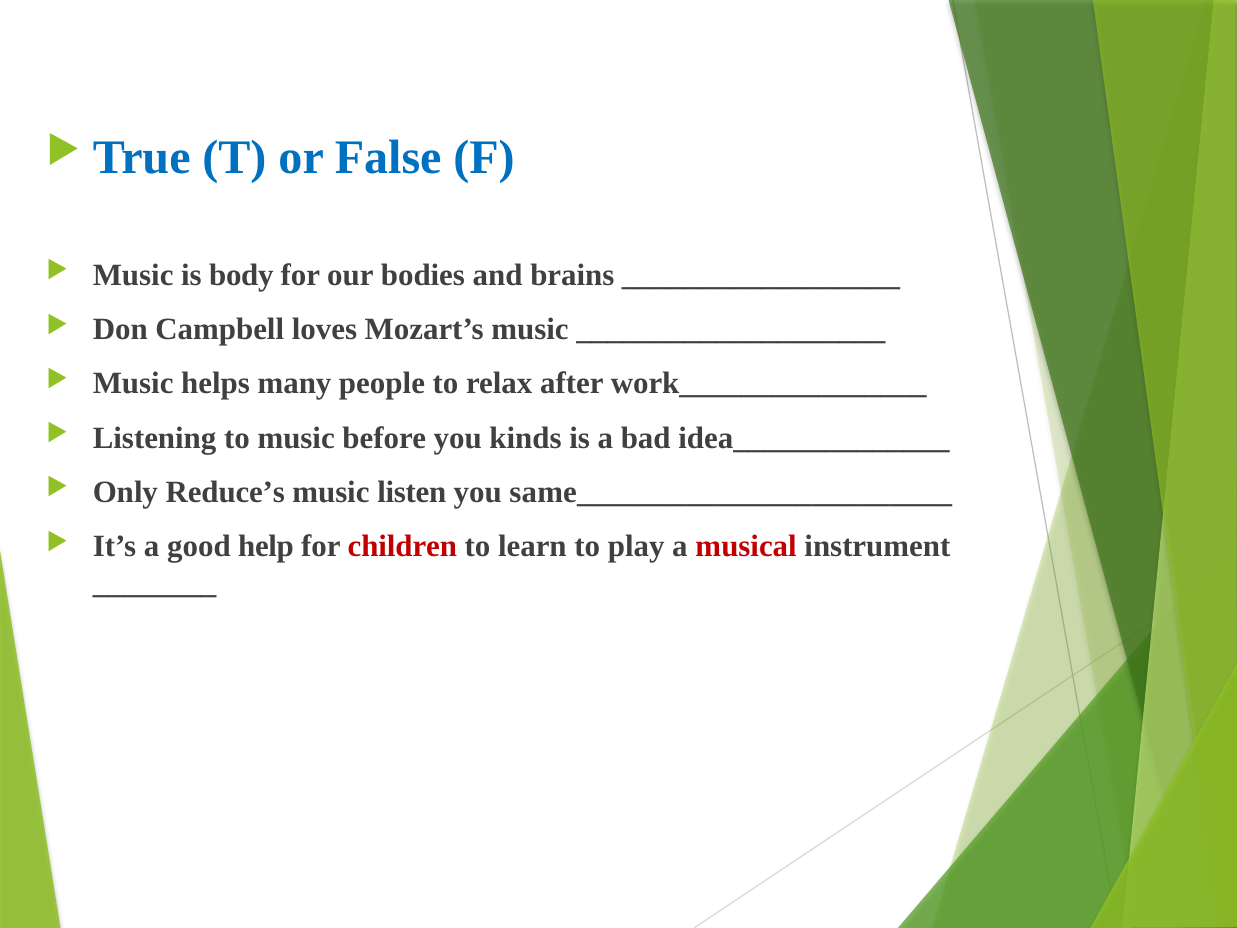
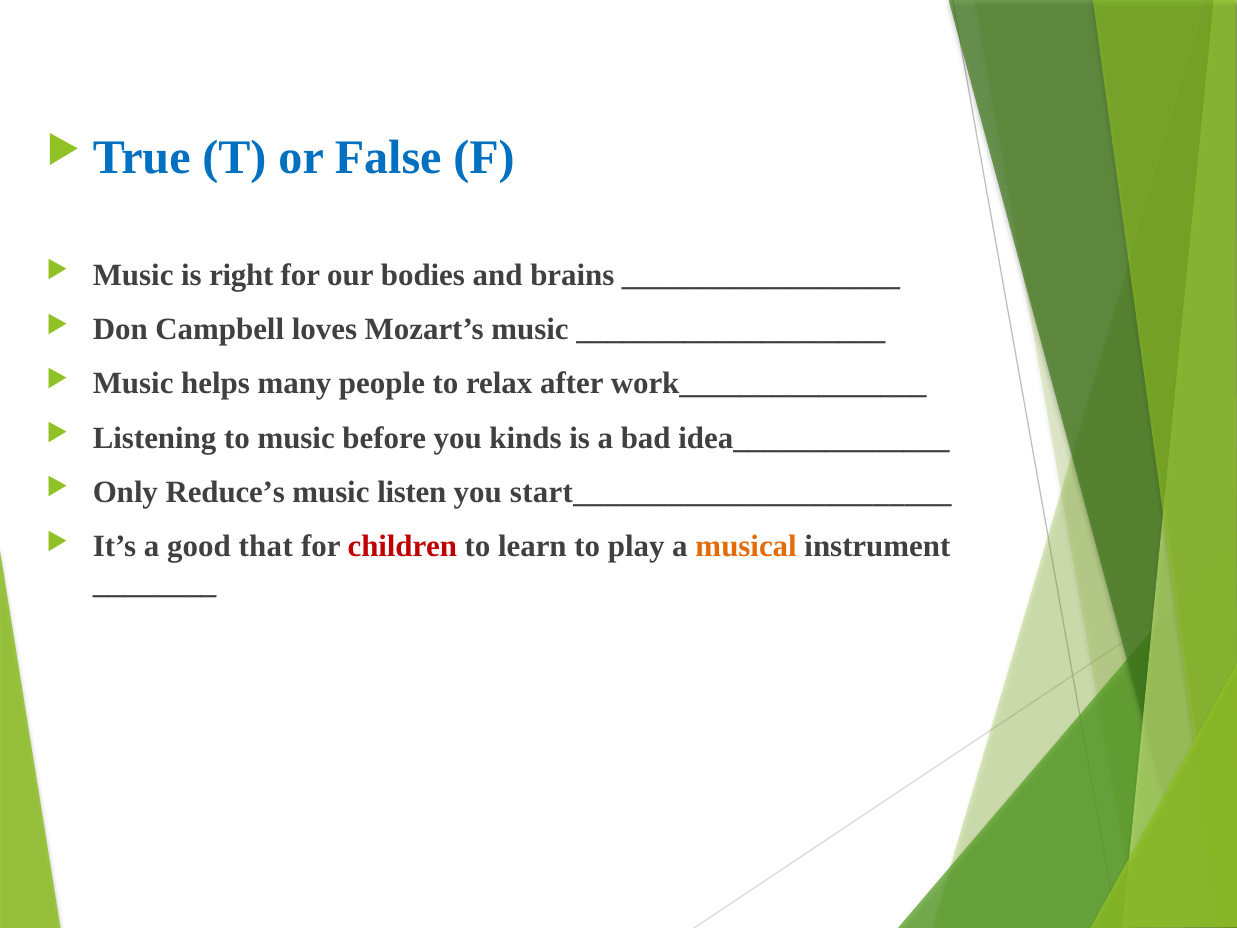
body: body -> right (241, 275)
same________________________: same________________________ -> start________________________ (731, 492)
help: help -> that (266, 546)
musical colour: red -> orange (746, 546)
